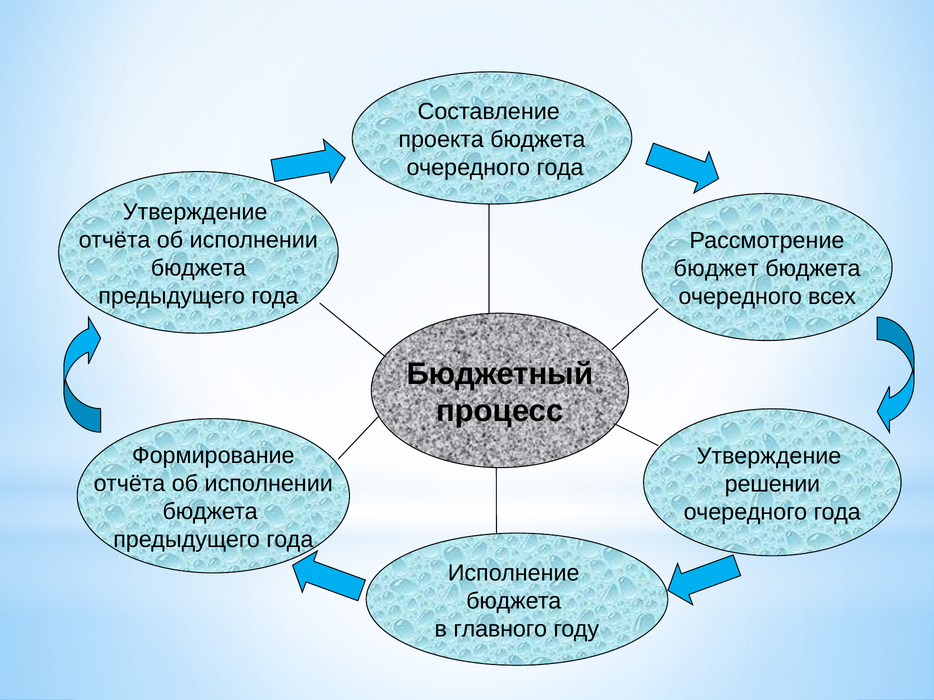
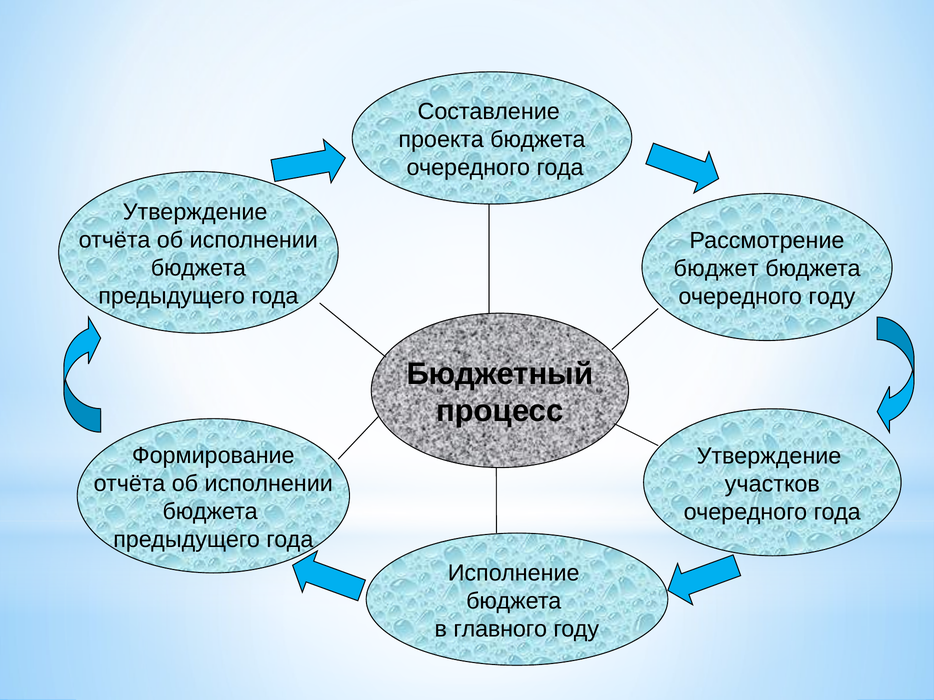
очередного всех: всех -> году (832, 297)
решении: решении -> участков (772, 484)
